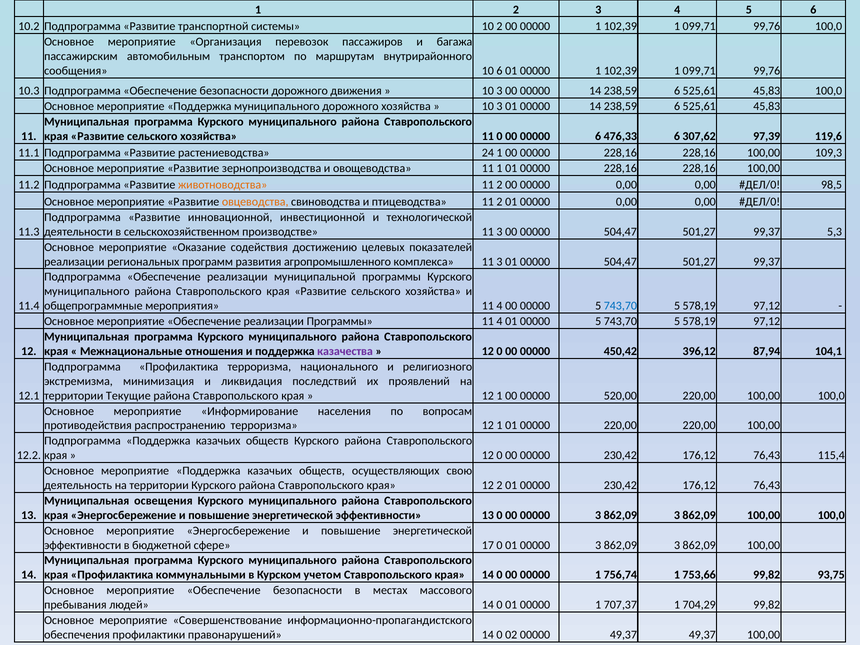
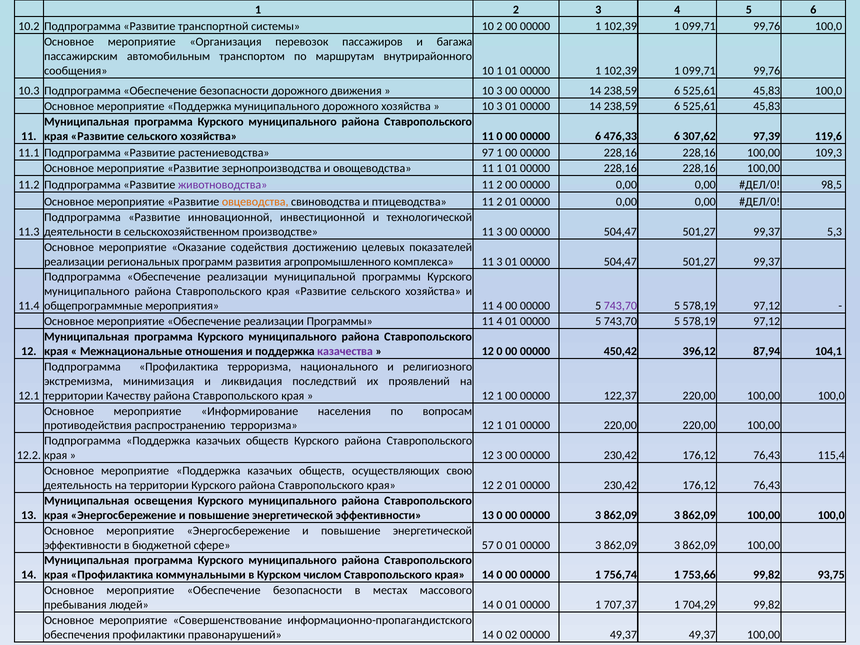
10 6: 6 -> 1 (500, 71)
24: 24 -> 97 (488, 153)
животноводства colour: orange -> purple (223, 185)
743,70 colour: blue -> purple (620, 306)
Текущие: Текущие -> Качеству (128, 396)
520,00: 520,00 -> 122,37 (620, 396)
0: 0 -> 3 (500, 455)
17: 17 -> 57 (488, 545)
учетом: учетом -> числом (323, 575)
